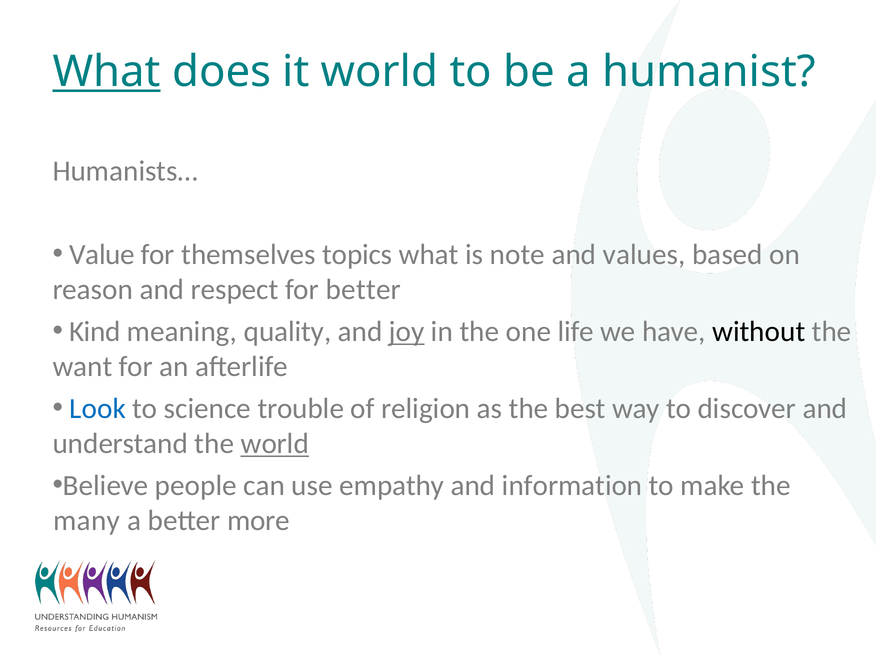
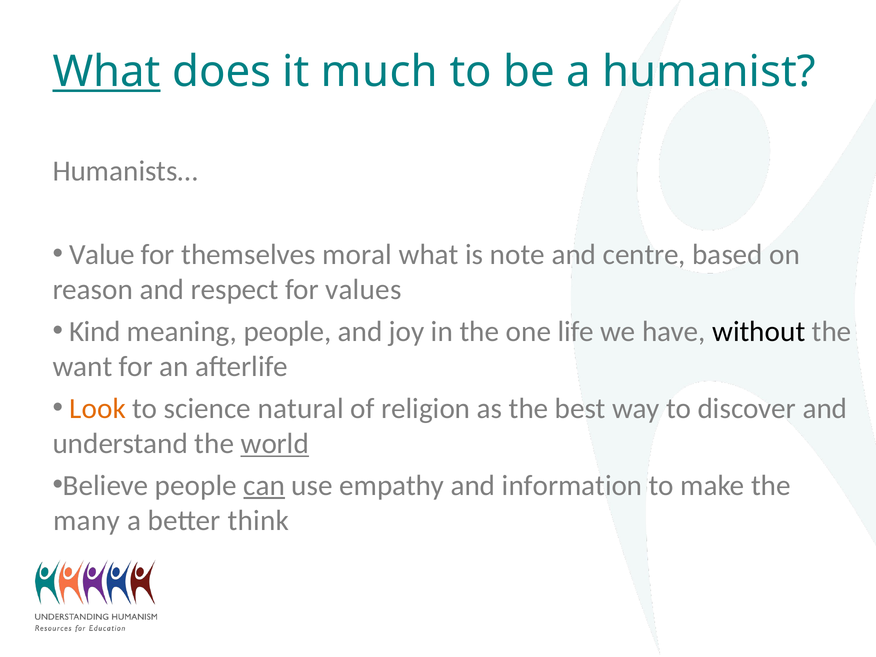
it world: world -> much (379, 72)
topics: topics -> moral (357, 255)
values: values -> centre (644, 255)
for better: better -> values (363, 290)
meaning quality: quality -> people (288, 332)
joy underline: present -> none (407, 332)
Look colour: blue -> orange (98, 409)
trouble: trouble -> natural (301, 409)
can underline: none -> present (264, 485)
more: more -> think (258, 521)
